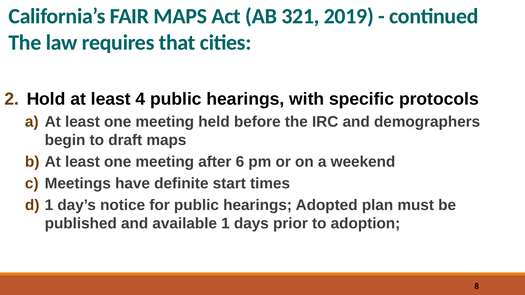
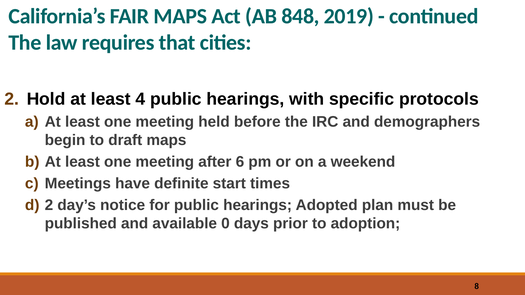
321: 321 -> 848 (300, 16)
1: 1 -> 2 (49, 205)
available 1: 1 -> 0 (225, 224)
